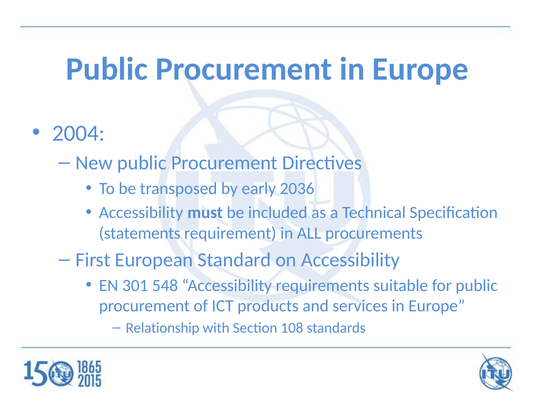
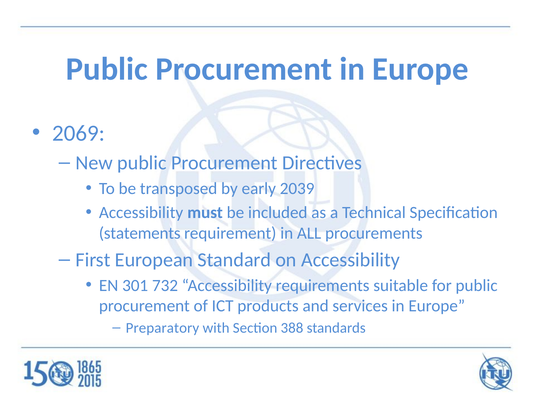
2004: 2004 -> 2069 (79, 133)
2036: 2036 -> 2039 (297, 189)
548: 548 -> 732 (165, 286)
Relationship: Relationship -> Preparatory (162, 328)
108: 108 -> 388 (292, 328)
